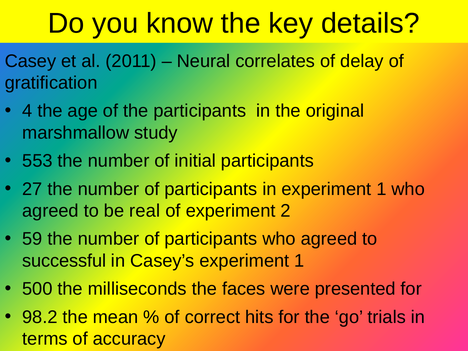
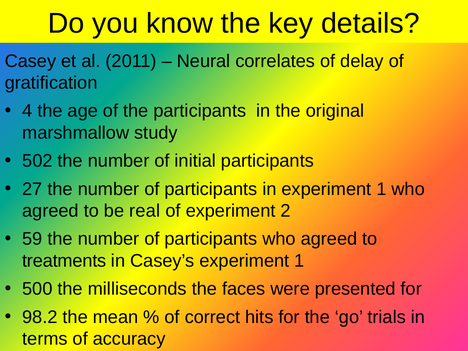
553: 553 -> 502 (37, 161)
successful: successful -> treatments (64, 261)
